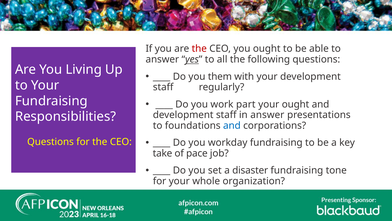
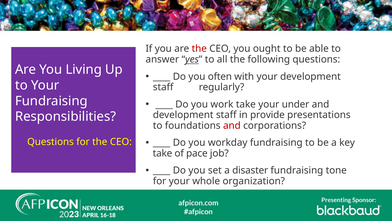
them: them -> often (220, 76)
work part: part -> take (246, 104)
your ought: ought -> under (296, 104)
in answer: answer -> provide (267, 115)
and colour: blue -> red (232, 125)
